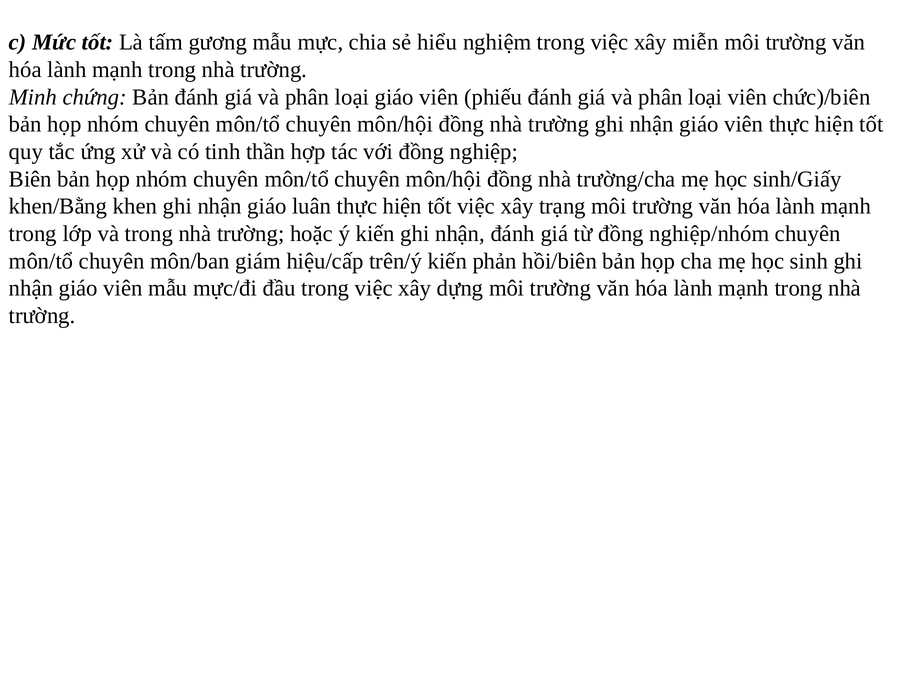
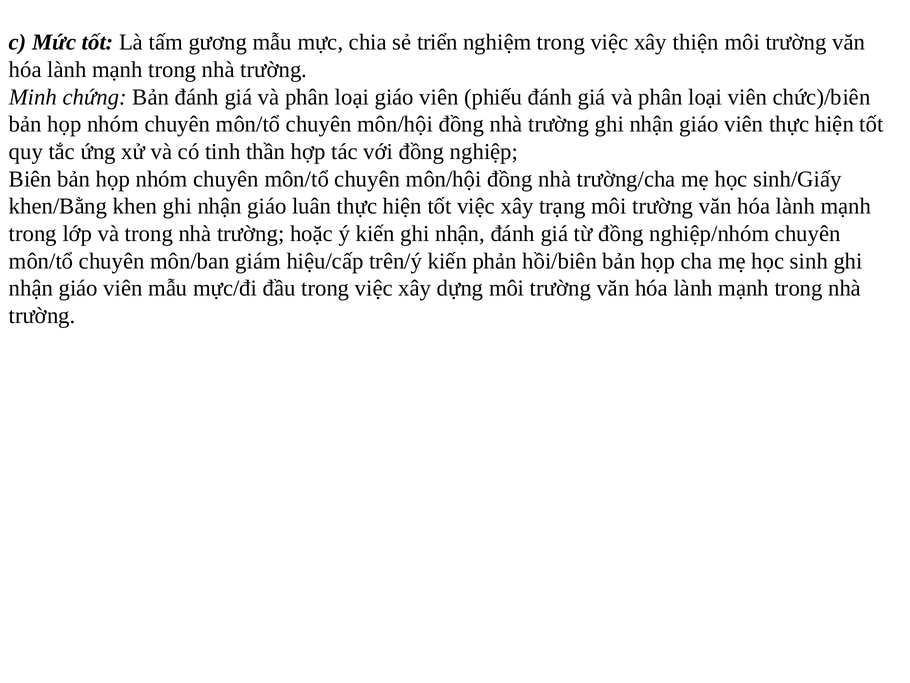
hiểu: hiểu -> triển (437, 42)
miễn: miễn -> thiện (696, 42)
